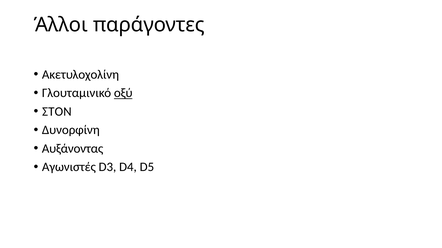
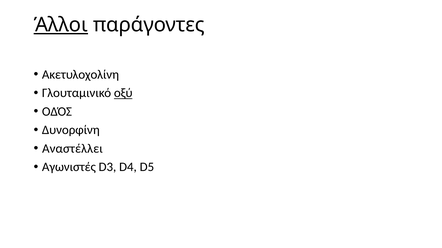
Άλλοι underline: none -> present (61, 25)
ΣΤΟΝ: ΣΤΟΝ -> ΟΔΌΣ (57, 112)
Αυξάνοντας: Αυξάνοντας -> Αναστέλλει (72, 149)
